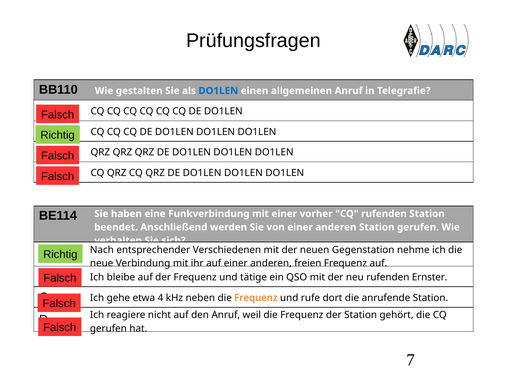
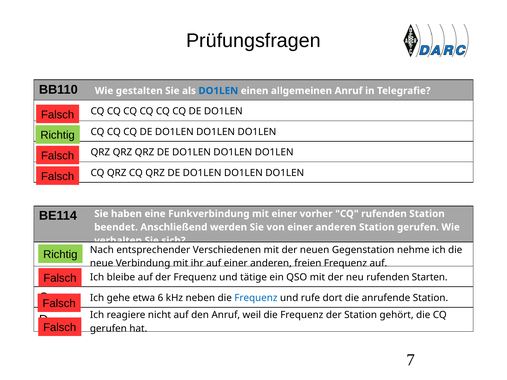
Ernster: Ernster -> Starten (430, 277)
4: 4 -> 6 (160, 298)
Frequenz colour: orange -> blue (256, 298)
